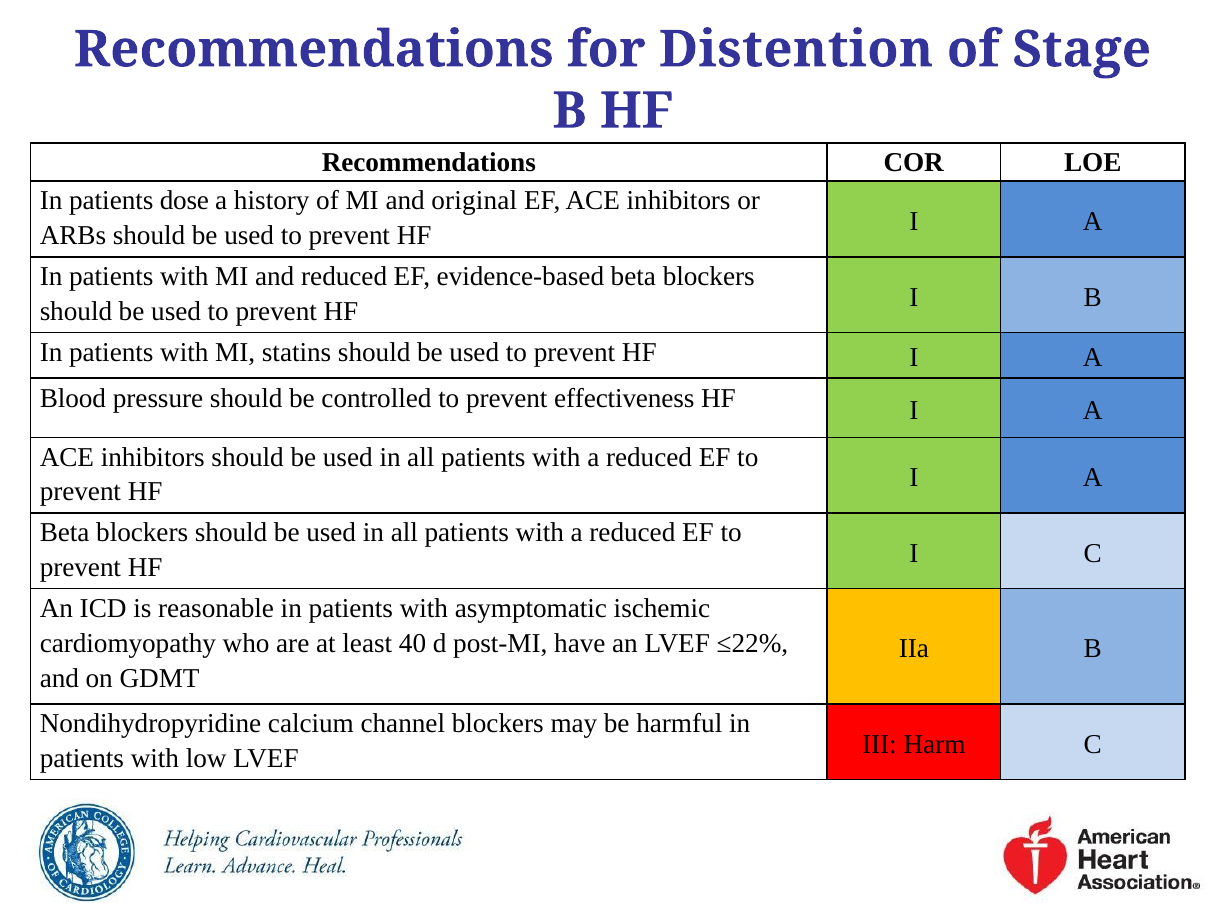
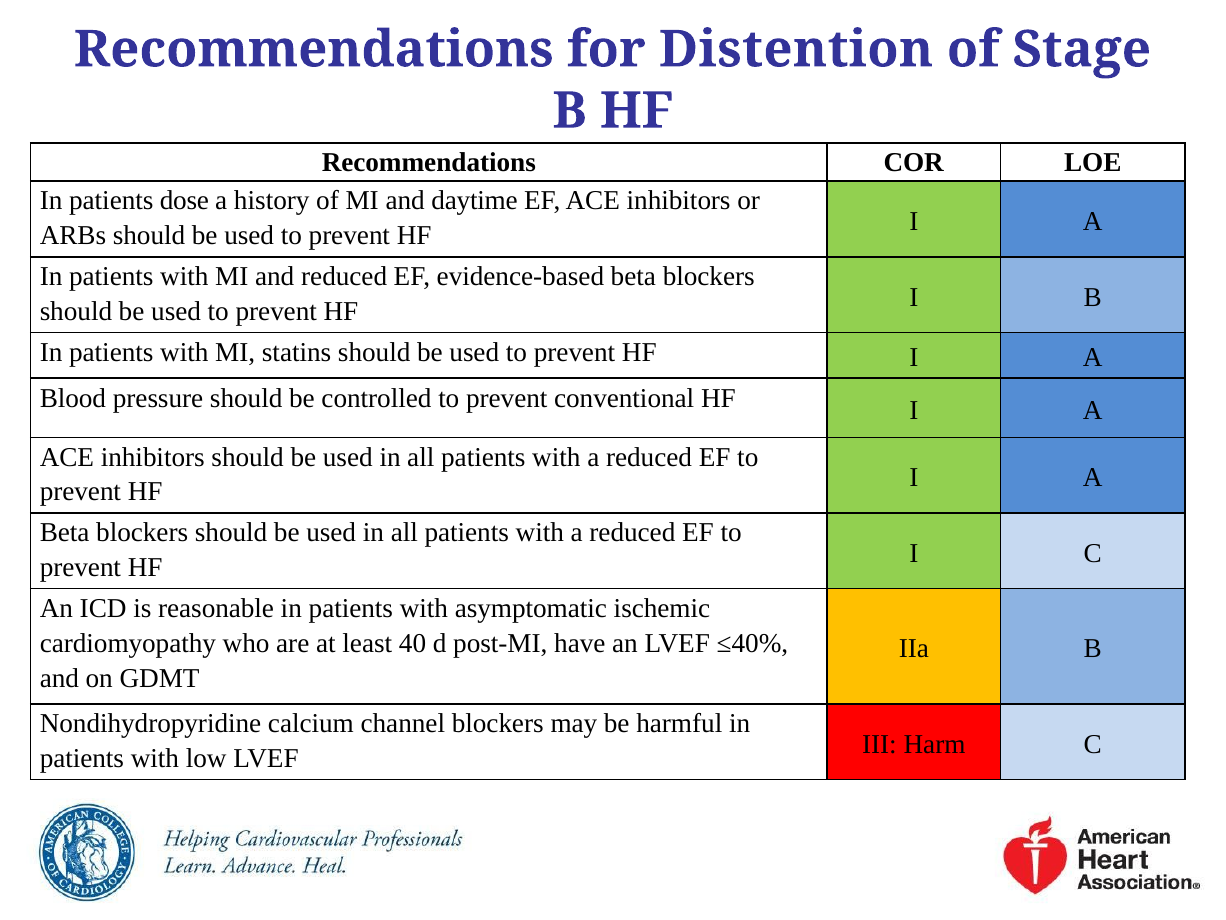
original: original -> daytime (475, 201)
effectiveness: effectiveness -> conventional (624, 398)
≤22%: ≤22% -> ≤40% (752, 643)
